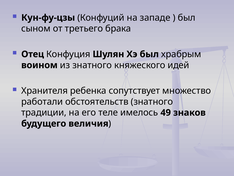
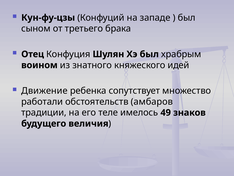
Хранителя: Хранителя -> Движение (44, 90)
обстоятельств знатного: знатного -> амбаров (152, 101)
